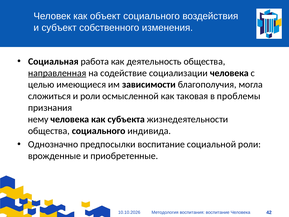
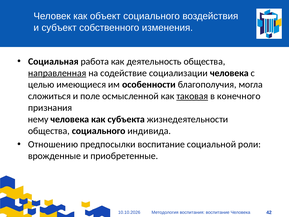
зависимости: зависимости -> особенности (149, 85)
и роли: роли -> поле (90, 96)
таковая underline: none -> present (192, 96)
проблемы: проблемы -> конечного (239, 96)
Однозначно: Однозначно -> Отношению (53, 144)
